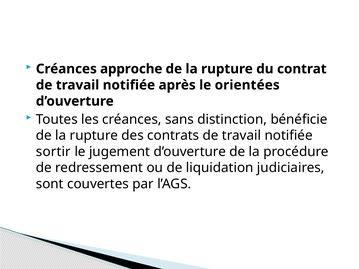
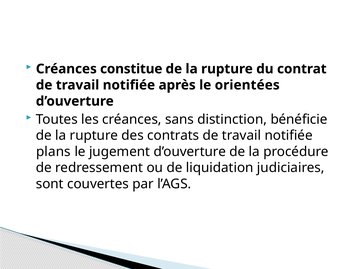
approche: approche -> constitue (131, 69)
sortir: sortir -> plans (53, 152)
